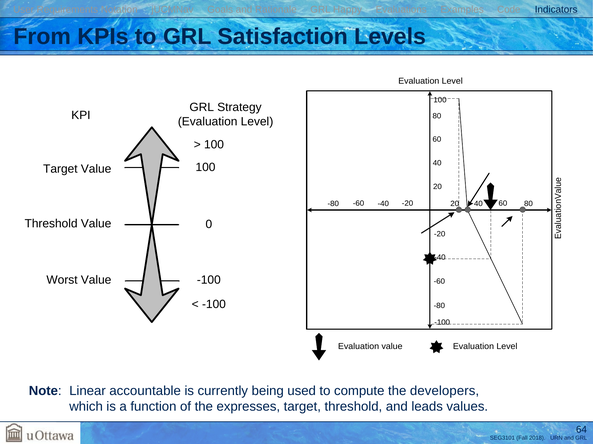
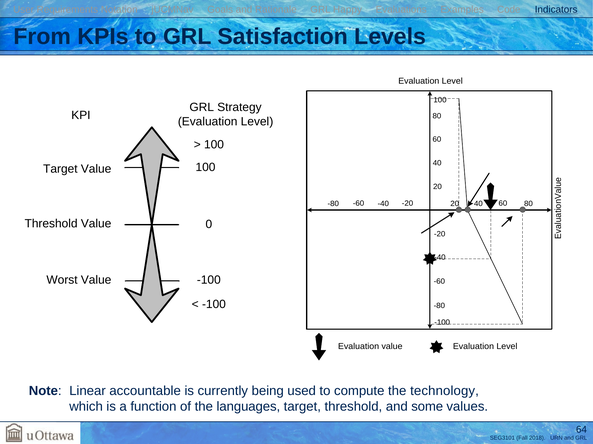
developers: developers -> technology (445, 391)
expresses: expresses -> languages (248, 407)
leads: leads -> some (427, 407)
